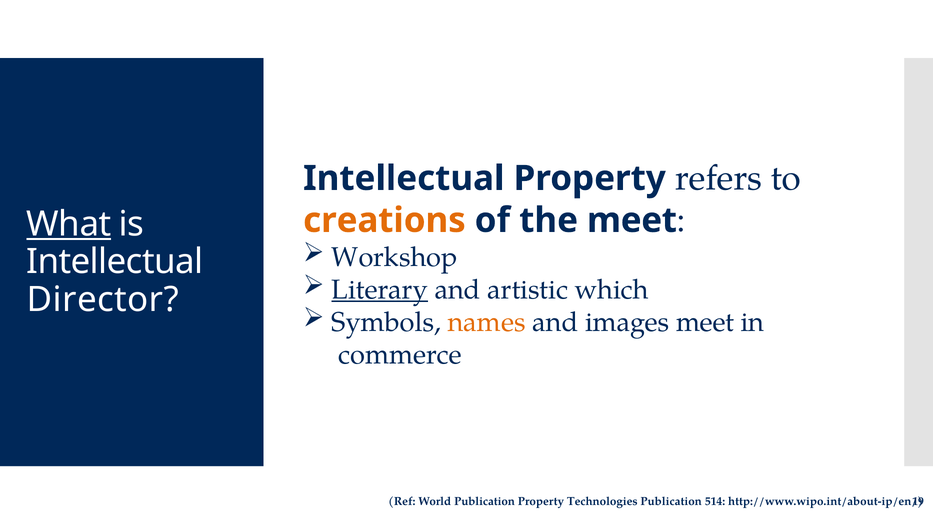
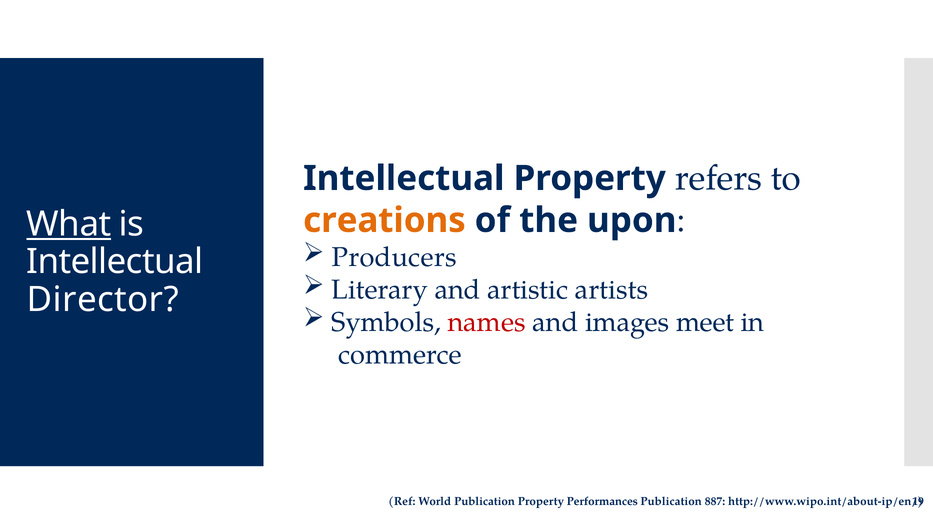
the meet: meet -> upon (632, 220)
Workshop: Workshop -> Producers (394, 257)
Literary underline: present -> none (380, 290)
which: which -> artists (612, 290)
names colour: orange -> red (487, 322)
Technologies: Technologies -> Performances (602, 501)
514: 514 -> 887 (715, 501)
